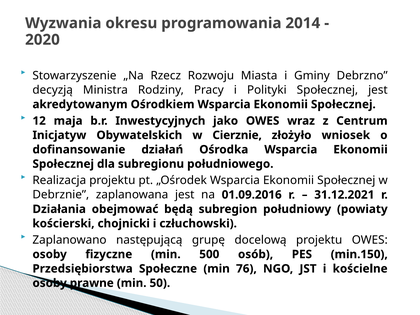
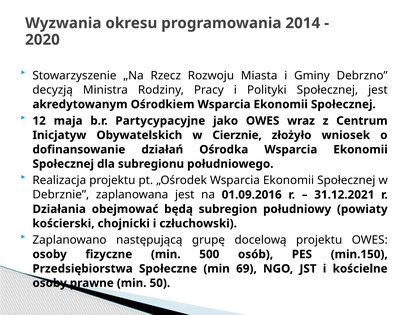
Inwestycyjnych: Inwestycyjnych -> Partycypacyjne (160, 121)
76: 76 -> 69 (246, 269)
